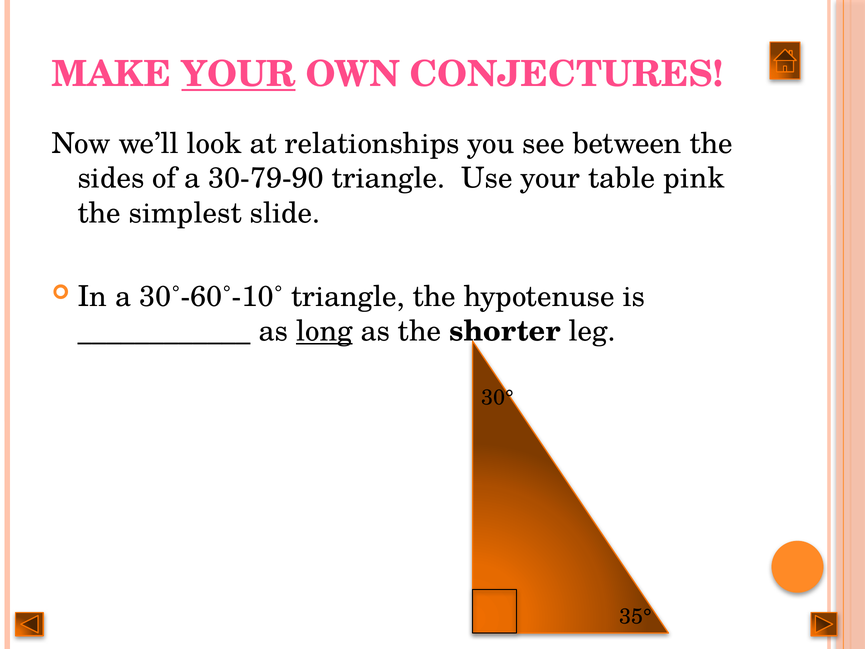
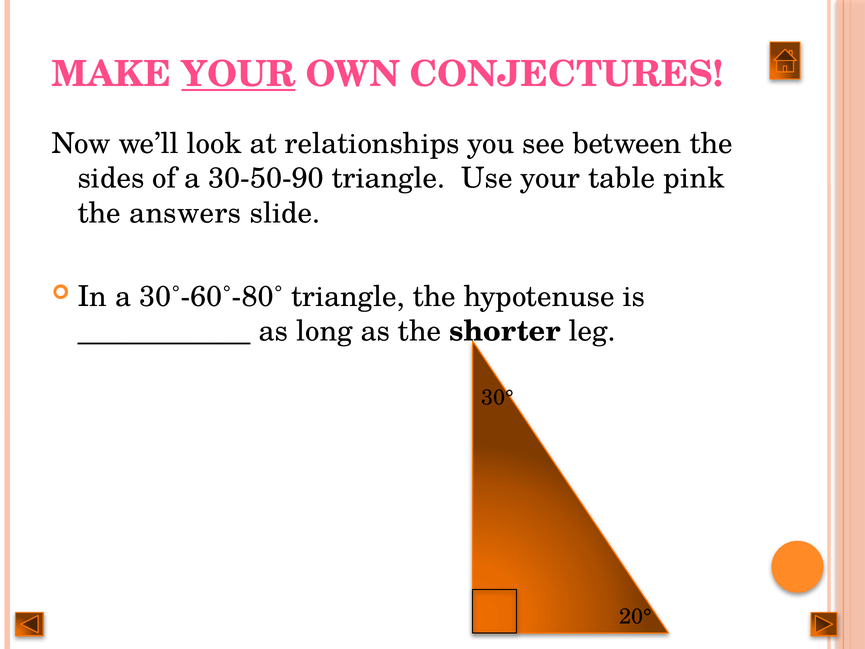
30-79-90: 30-79-90 -> 30-50-90 (266, 178)
simplest: simplest -> answers (185, 213)
30˚-60˚-10˚: 30˚-60˚-10˚ -> 30˚-60˚-80˚ (211, 297)
long underline: present -> none (324, 331)
35°: 35° -> 20° (636, 617)
